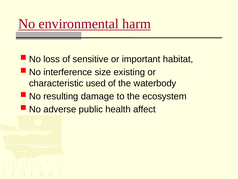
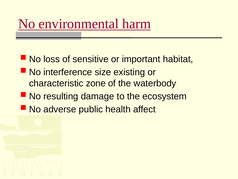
used: used -> zone (96, 83)
